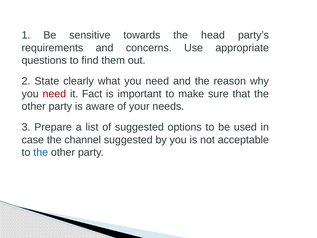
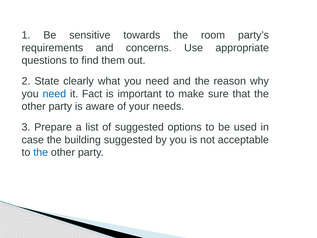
head: head -> room (213, 35)
need colour: red -> blue (54, 94)
channel: channel -> building (83, 140)
